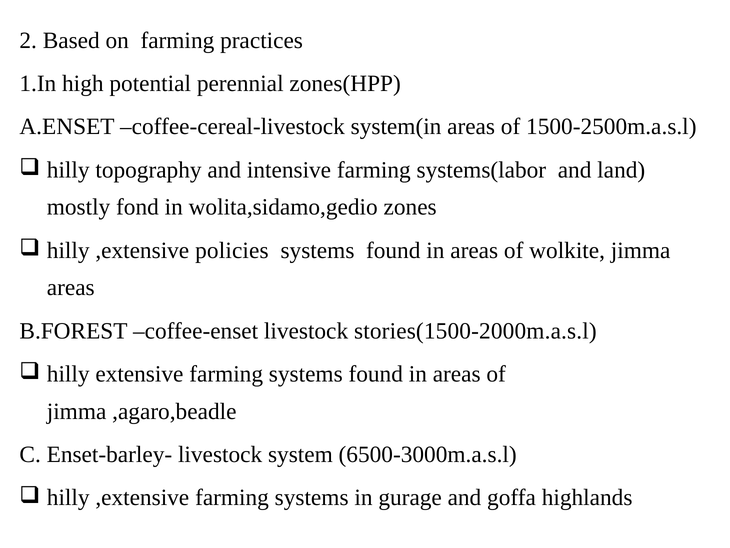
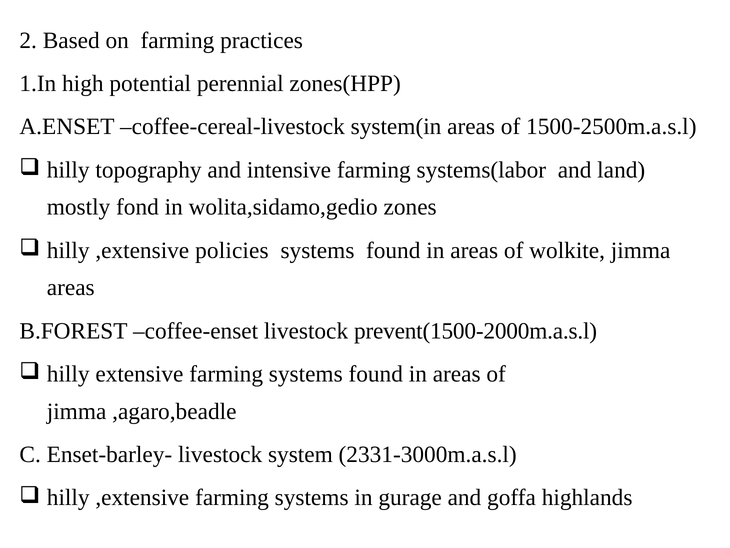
stories(1500-2000m.a.s.l: stories(1500-2000m.a.s.l -> prevent(1500-2000m.a.s.l (476, 331)
6500-3000m.a.s.l: 6500-3000m.a.s.l -> 2331-3000m.a.s.l (428, 454)
